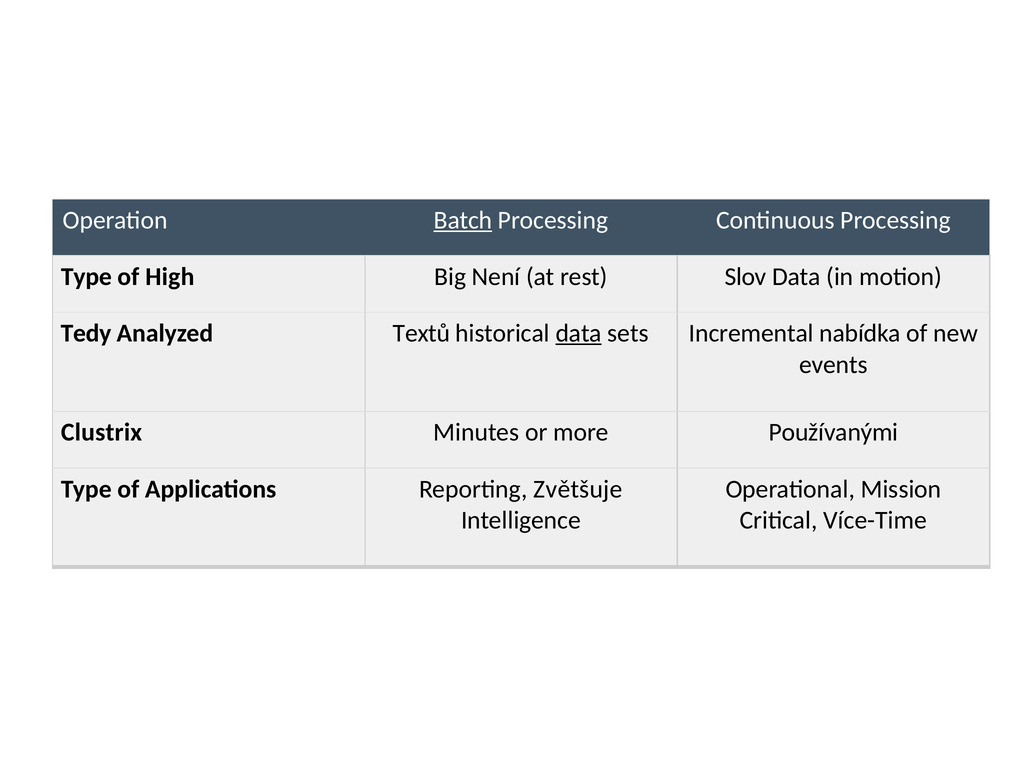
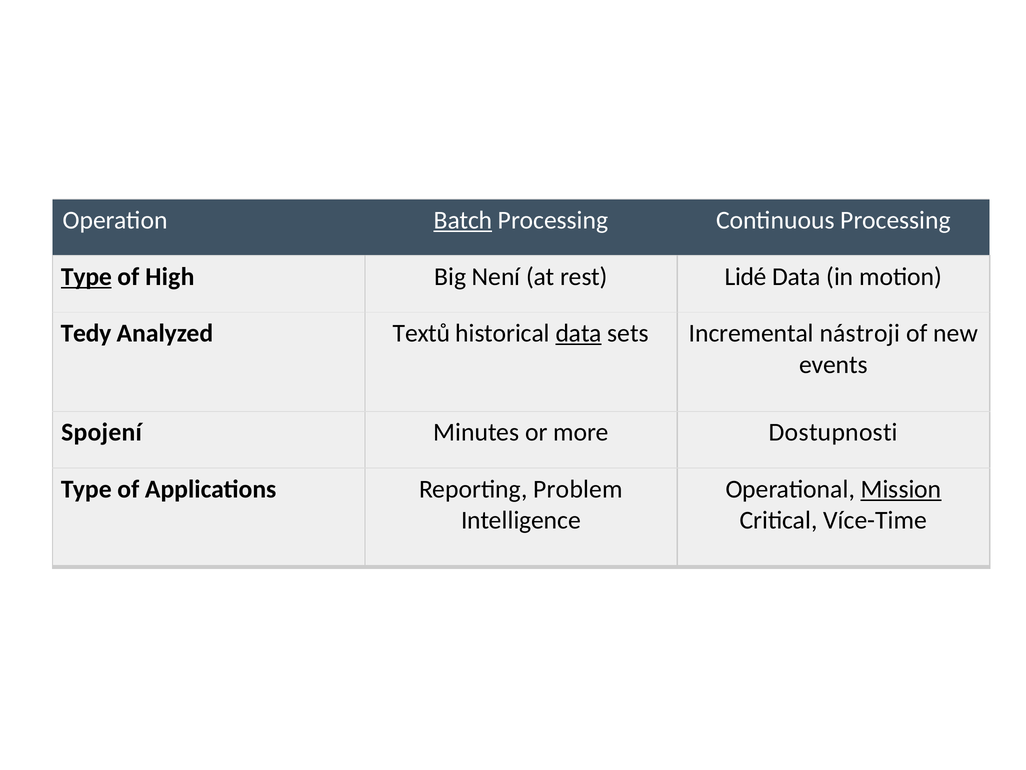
Type underline: none -> present (86, 277)
Slov: Slov -> Lidé (746, 277)
nabídka: nabídka -> nástroji (860, 333)
Clustrix: Clustrix -> Spojení (102, 432)
Používanými: Používanými -> Dostupnosti (833, 432)
Zvětšuje: Zvětšuje -> Problem (578, 489)
Mission underline: none -> present (901, 489)
